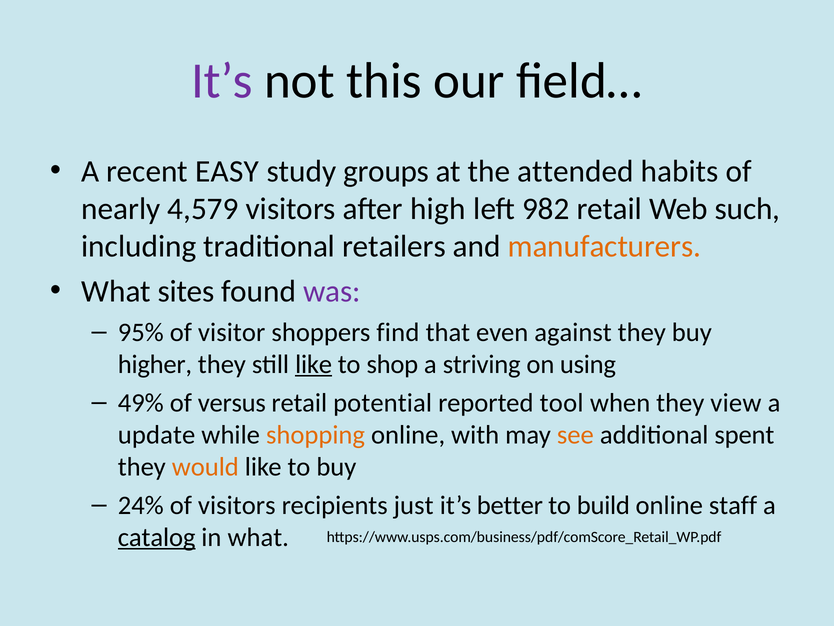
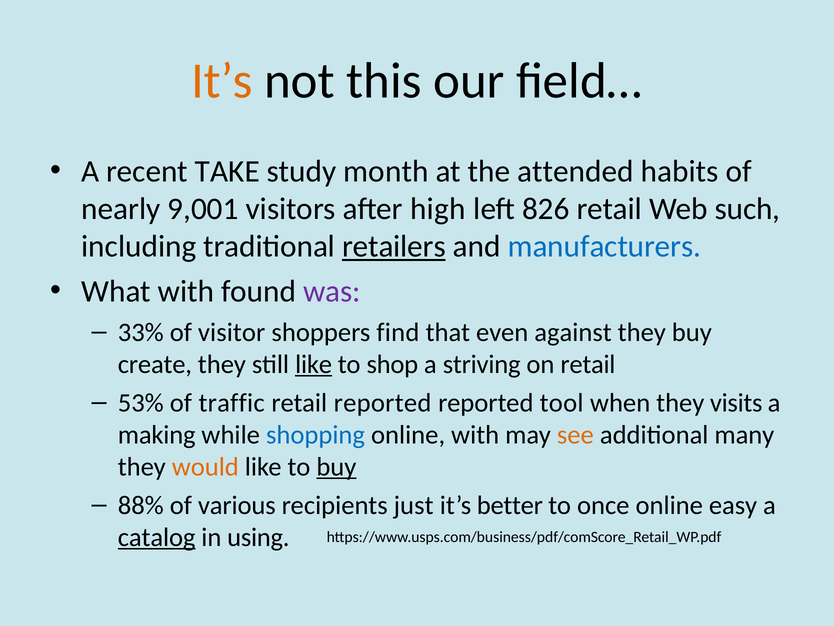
It’s colour: purple -> orange (222, 81)
EASY: EASY -> TAKE (227, 171)
groups: groups -> month (386, 171)
4,579: 4,579 -> 9,001 (203, 209)
982: 982 -> 826 (546, 209)
retailers underline: none -> present (394, 246)
manufacturers colour: orange -> blue (604, 246)
What sites: sites -> with (186, 291)
95%: 95% -> 33% (141, 332)
higher: higher -> create (155, 364)
on using: using -> retail (588, 364)
49%: 49% -> 53% (141, 403)
versus: versus -> traffic (232, 403)
retail potential: potential -> reported (383, 403)
view: view -> visits (736, 403)
update: update -> making (157, 434)
shopping colour: orange -> blue (315, 434)
spent: spent -> many (744, 434)
buy underline: none -> present (336, 466)
24%: 24% -> 88% (141, 505)
of visitors: visitors -> various (237, 505)
build: build -> once (603, 505)
staff: staff -> easy (733, 505)
in what: what -> using (258, 537)
